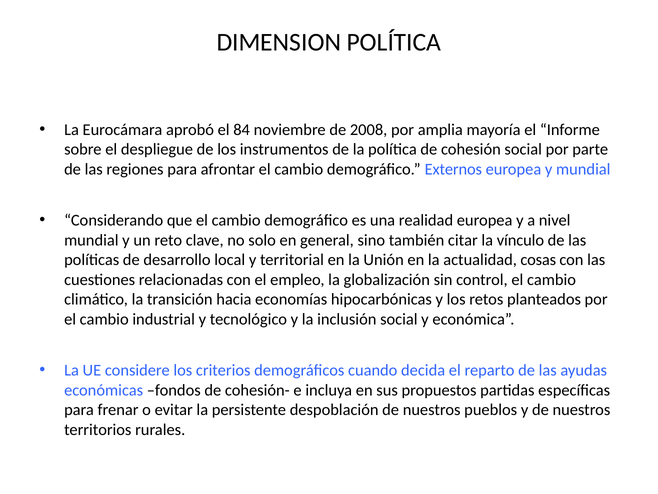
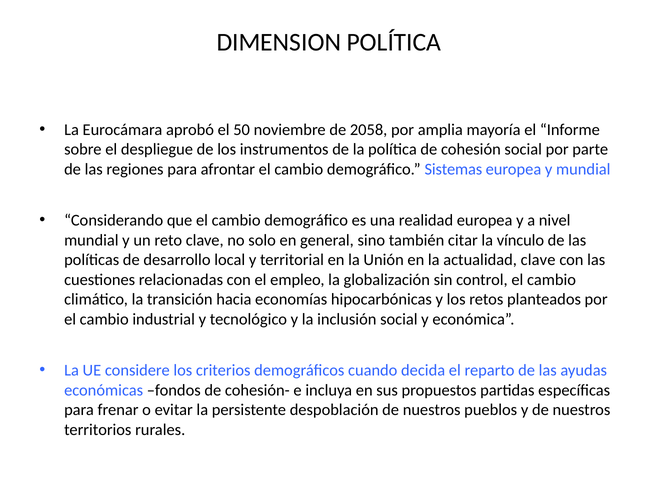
84: 84 -> 50 (242, 129)
2008: 2008 -> 2058 (369, 129)
Externos: Externos -> Sistemas (453, 169)
actualidad cosas: cosas -> clave (538, 260)
